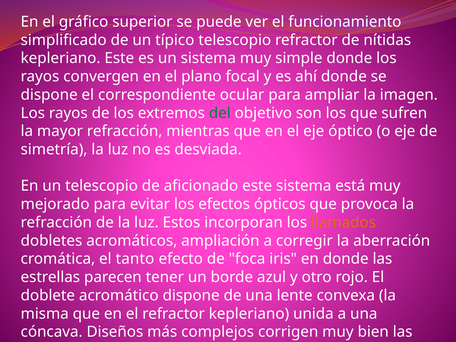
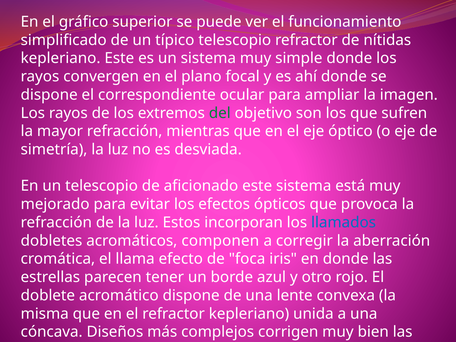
llamados colour: orange -> blue (344, 222)
ampliación: ampliación -> componen (220, 241)
tanto: tanto -> llama (135, 259)
